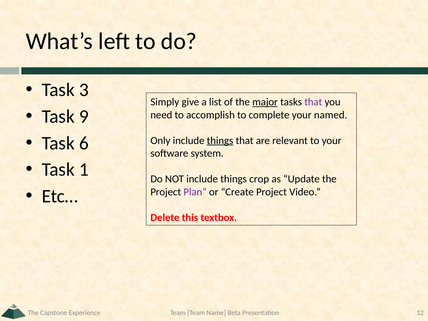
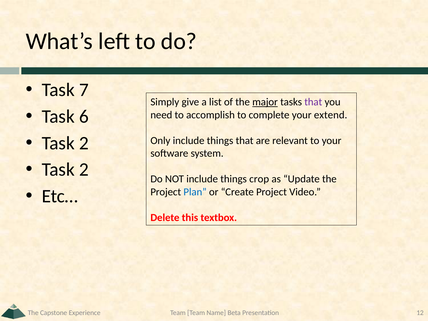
3: 3 -> 7 (84, 90)
9: 9 -> 6 (84, 116)
named: named -> extend (331, 115)
6: 6 -> 2 (84, 143)
things underline: present -> none (220, 141)
1: 1 -> 2 (84, 170)
Plan colour: purple -> blue (195, 192)
